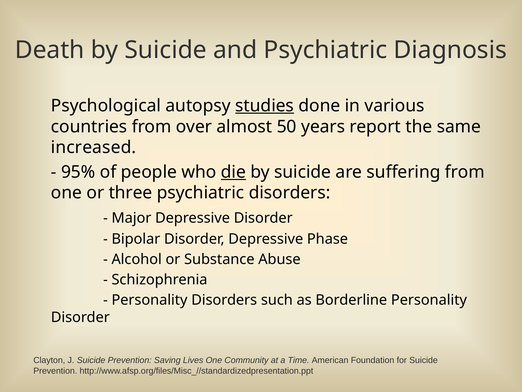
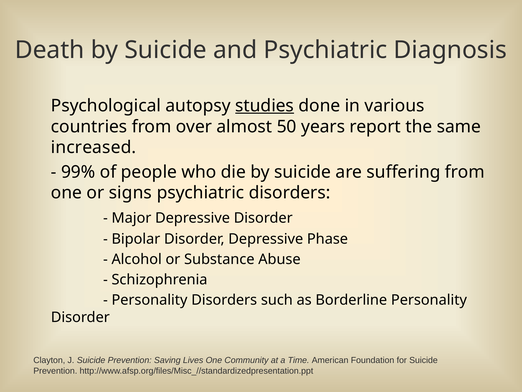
95%: 95% -> 99% (78, 172)
die underline: present -> none (233, 172)
three: three -> signs (130, 193)
